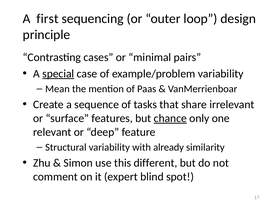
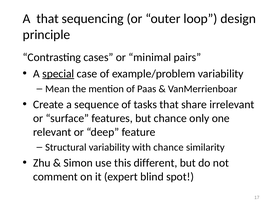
A first: first -> that (48, 19)
chance underline: present -> none (170, 118)
with already: already -> chance (168, 147)
